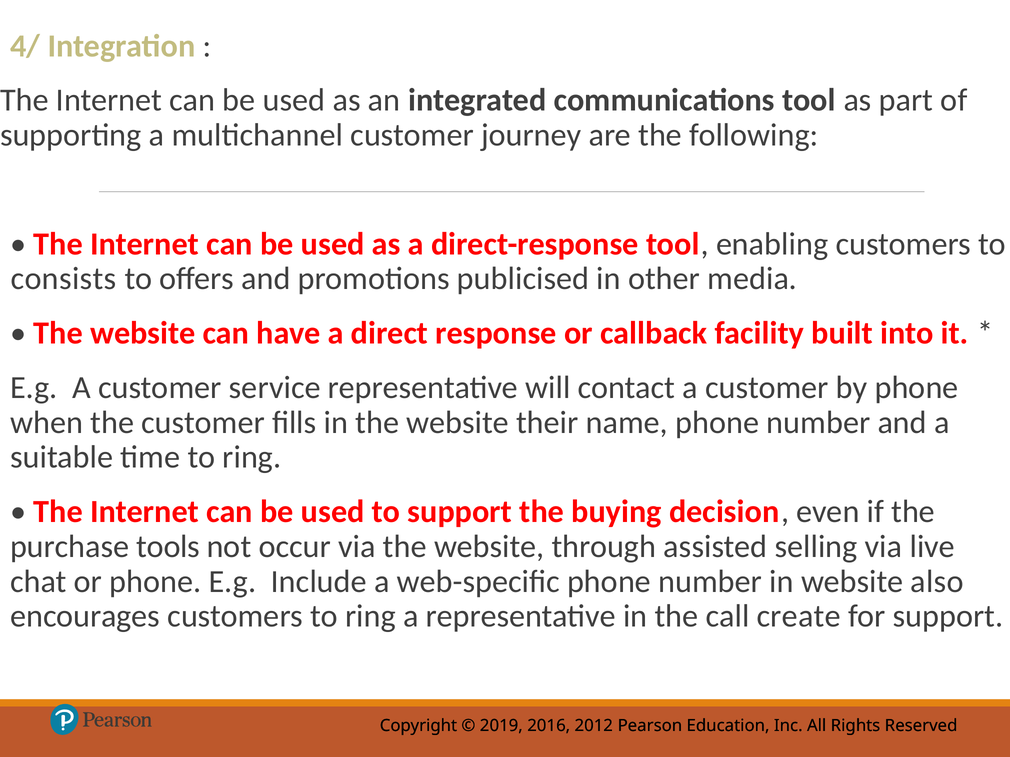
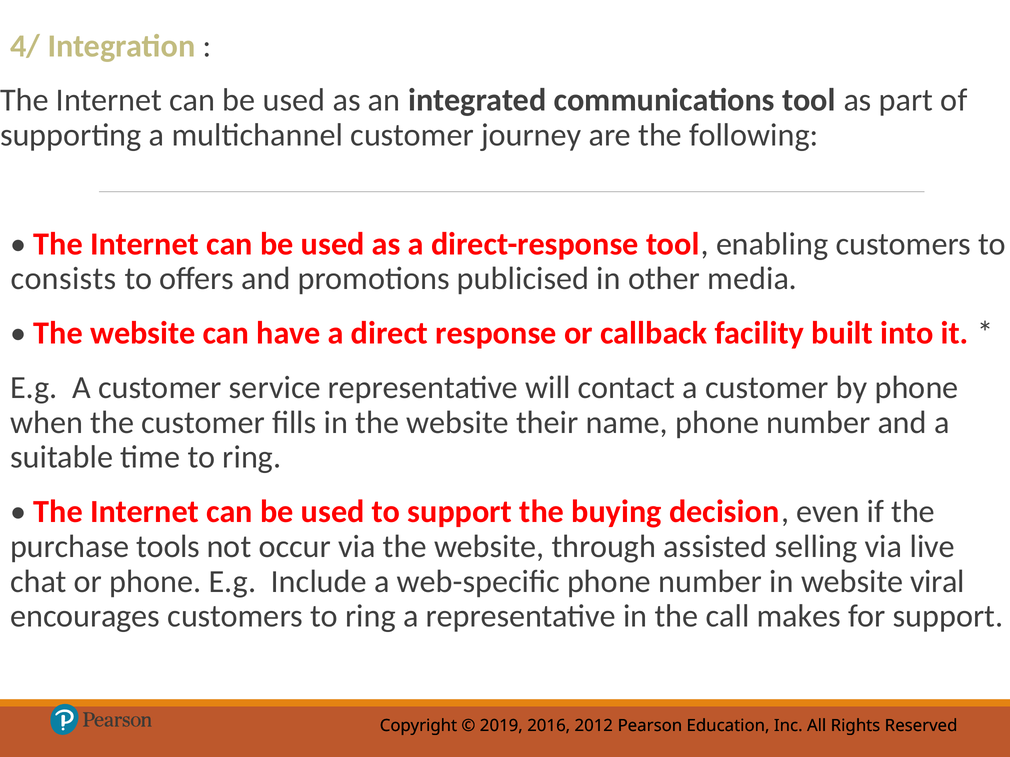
also: also -> viral (937, 582)
create: create -> makes (799, 617)
